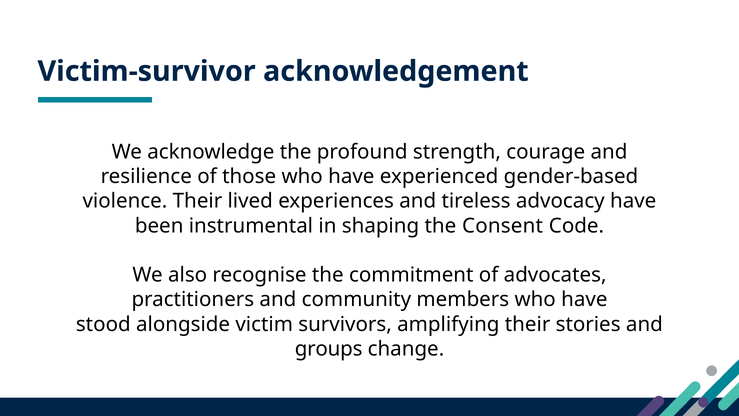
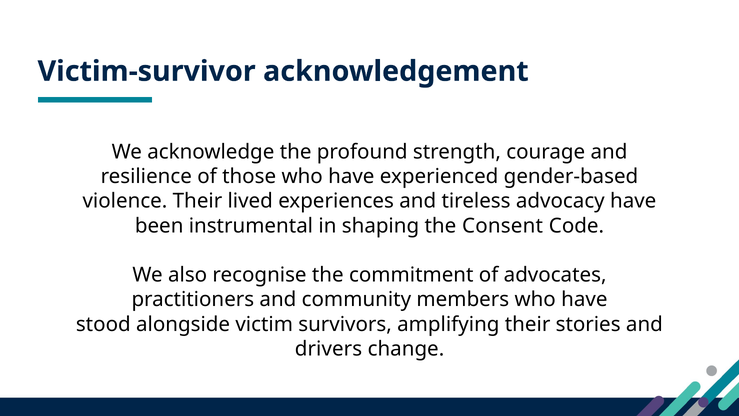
groups: groups -> drivers (328, 349)
